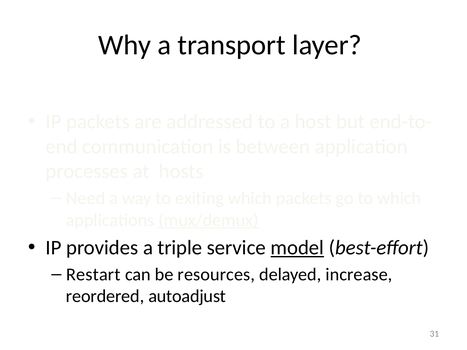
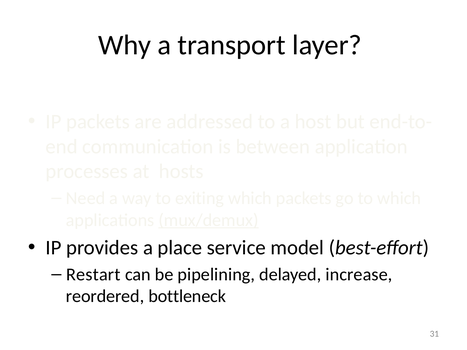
triple: triple -> place (180, 248)
model underline: present -> none (297, 248)
resources: resources -> pipelining (216, 275)
autoadjust: autoadjust -> bottleneck (187, 296)
